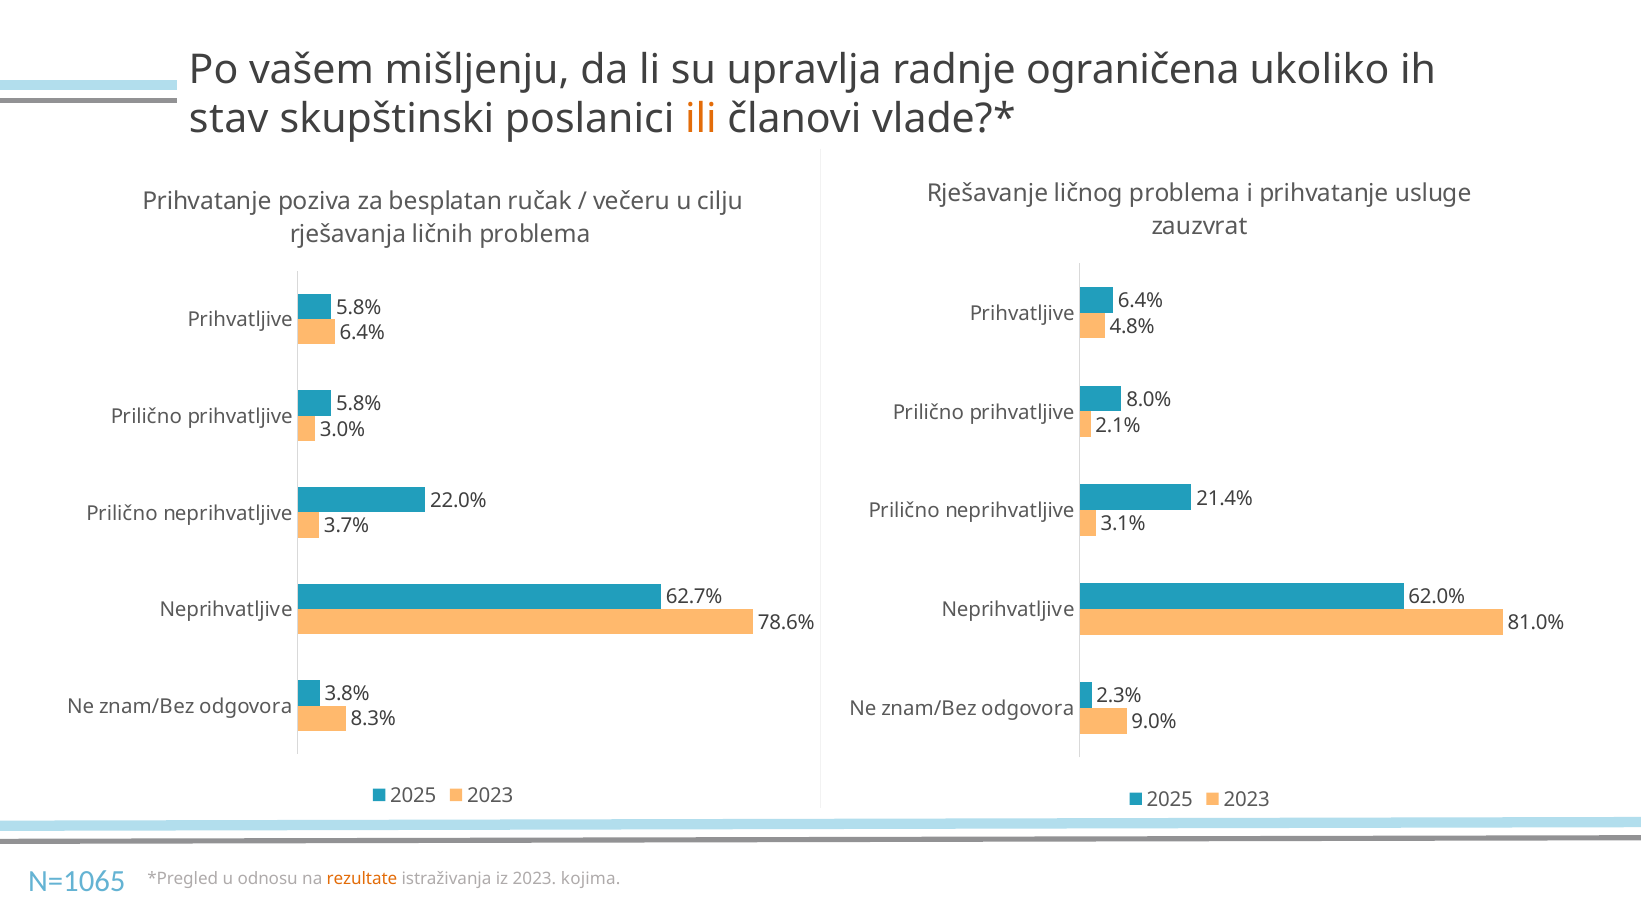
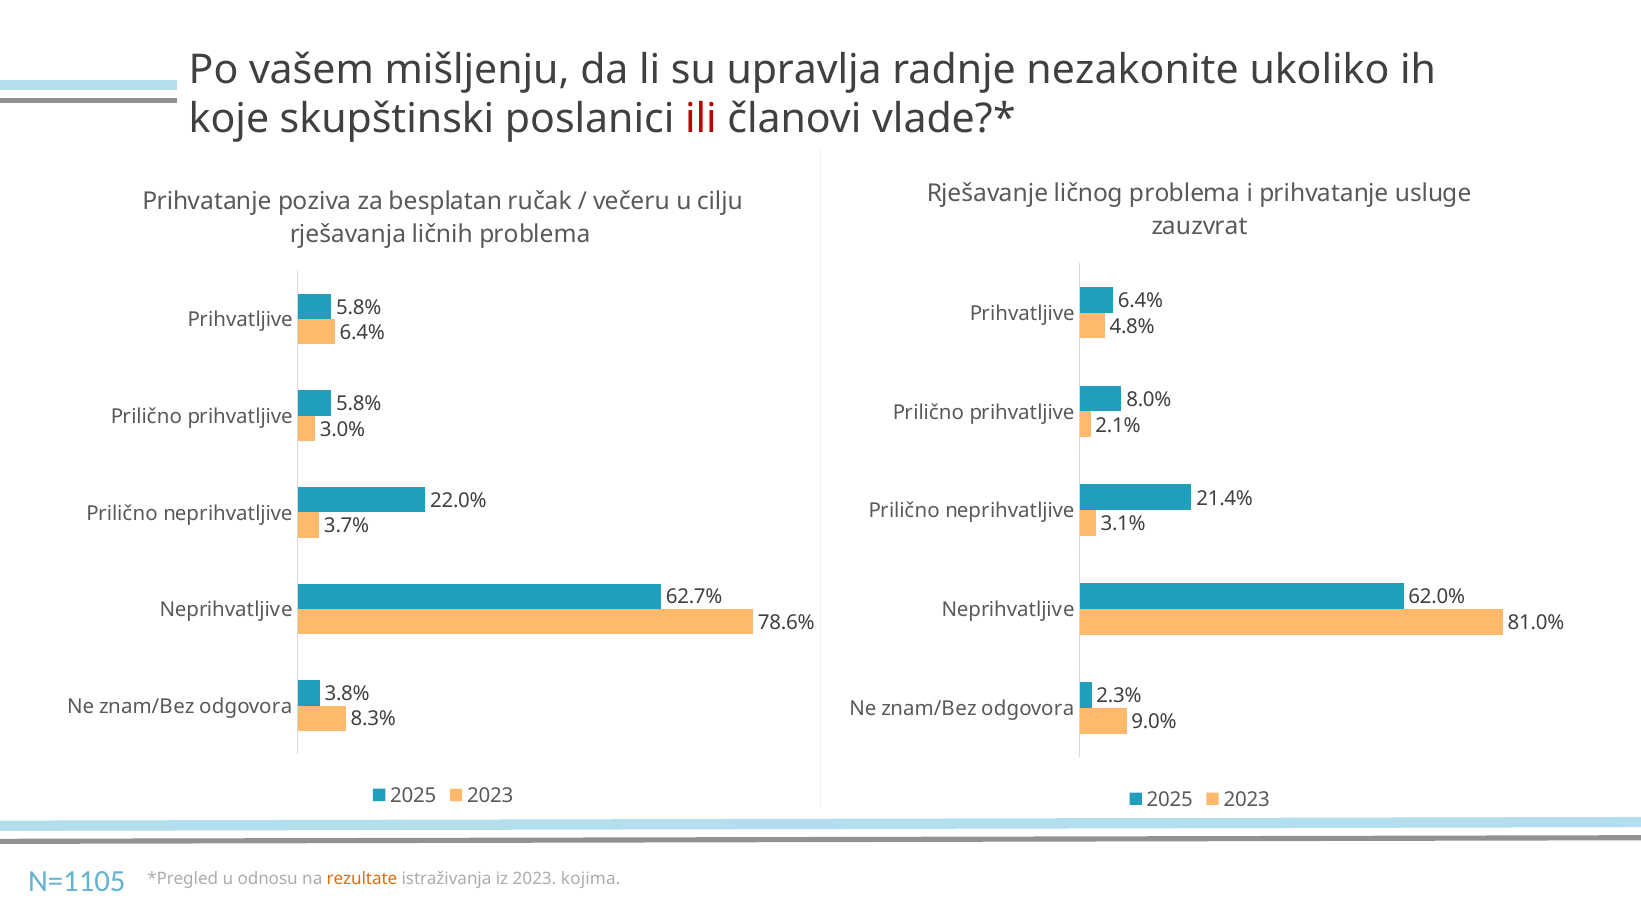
ograničena: ograničena -> nezakonite (1133, 70)
stav: stav -> koje (229, 119)
ili colour: orange -> red (701, 119)
N=1065: N=1065 -> N=1105 (77, 881)
